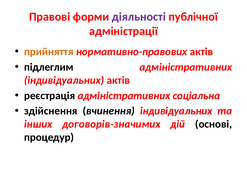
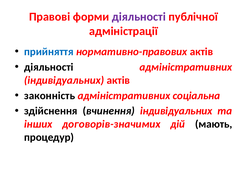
прийняття colour: orange -> blue (49, 52)
підлеглим: підлеглим -> діяльності (49, 67)
реєстрація: реєстрація -> законність (50, 96)
основі: основі -> мають (214, 124)
